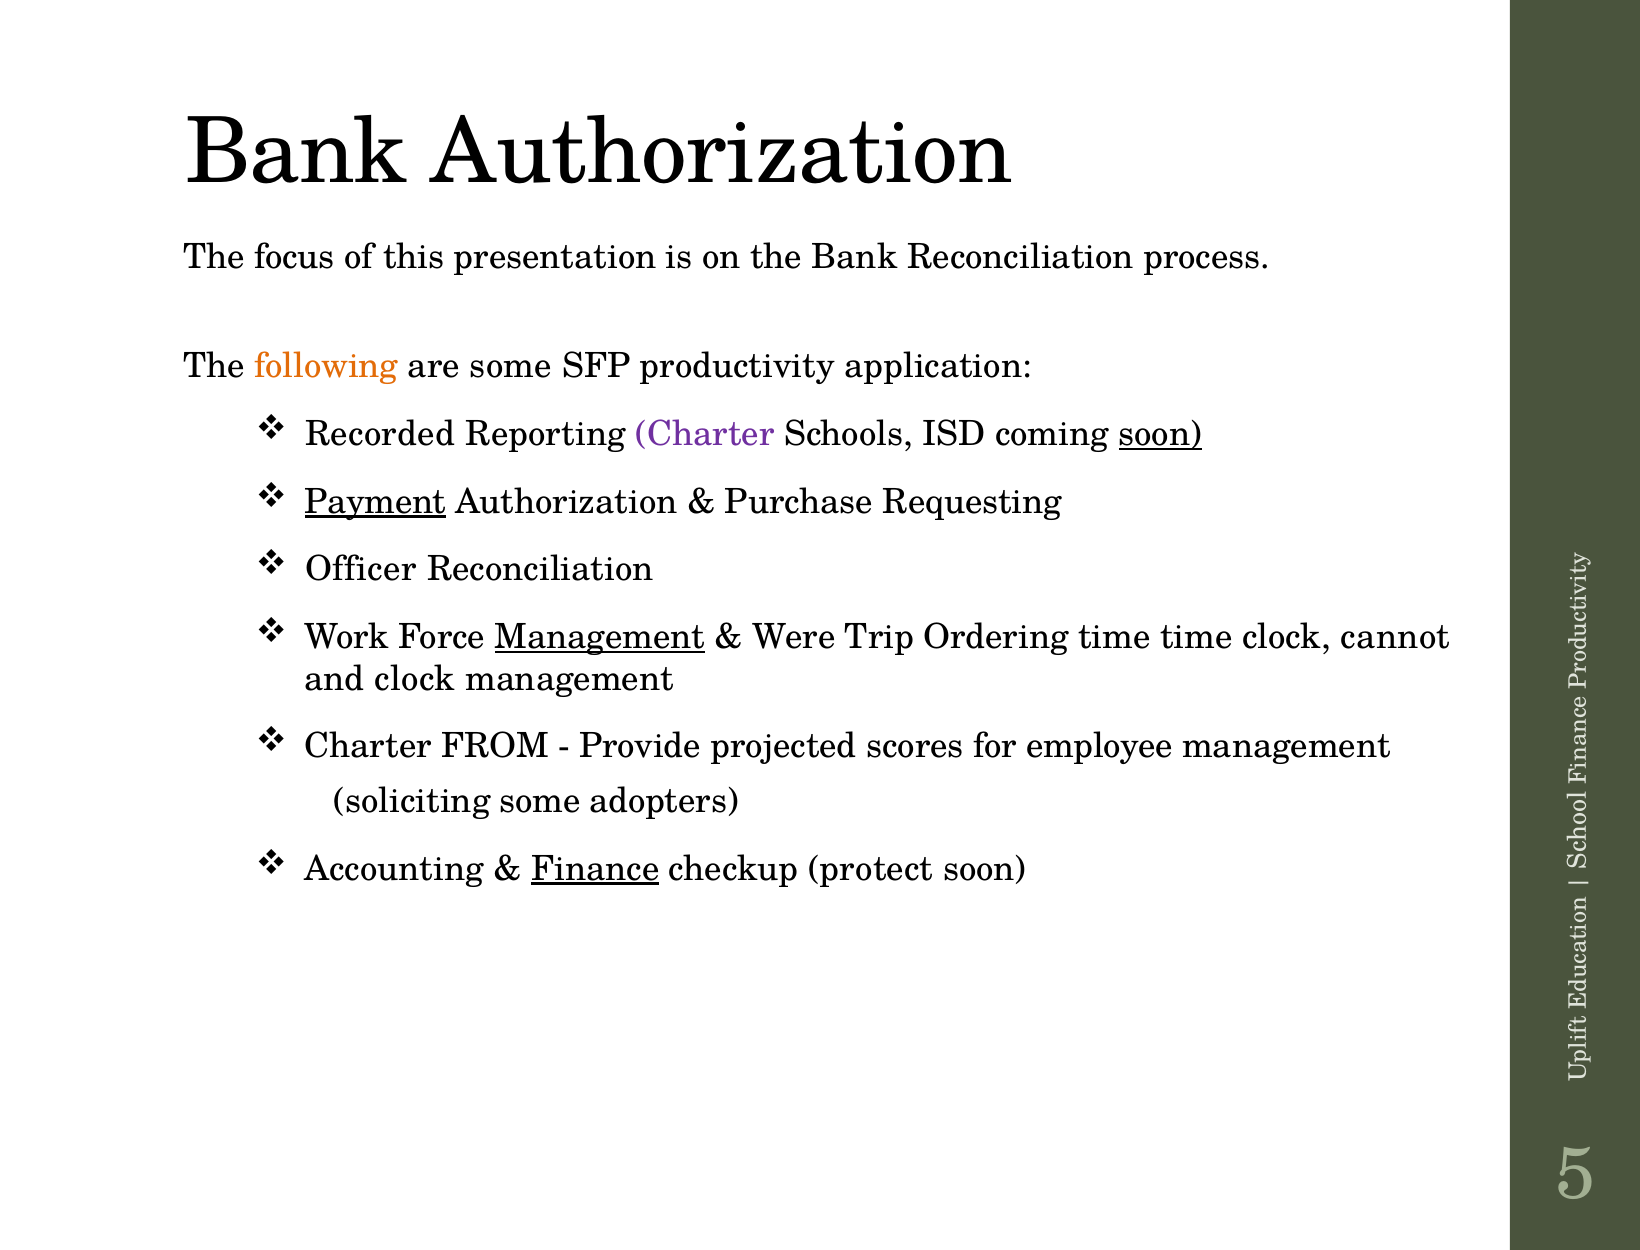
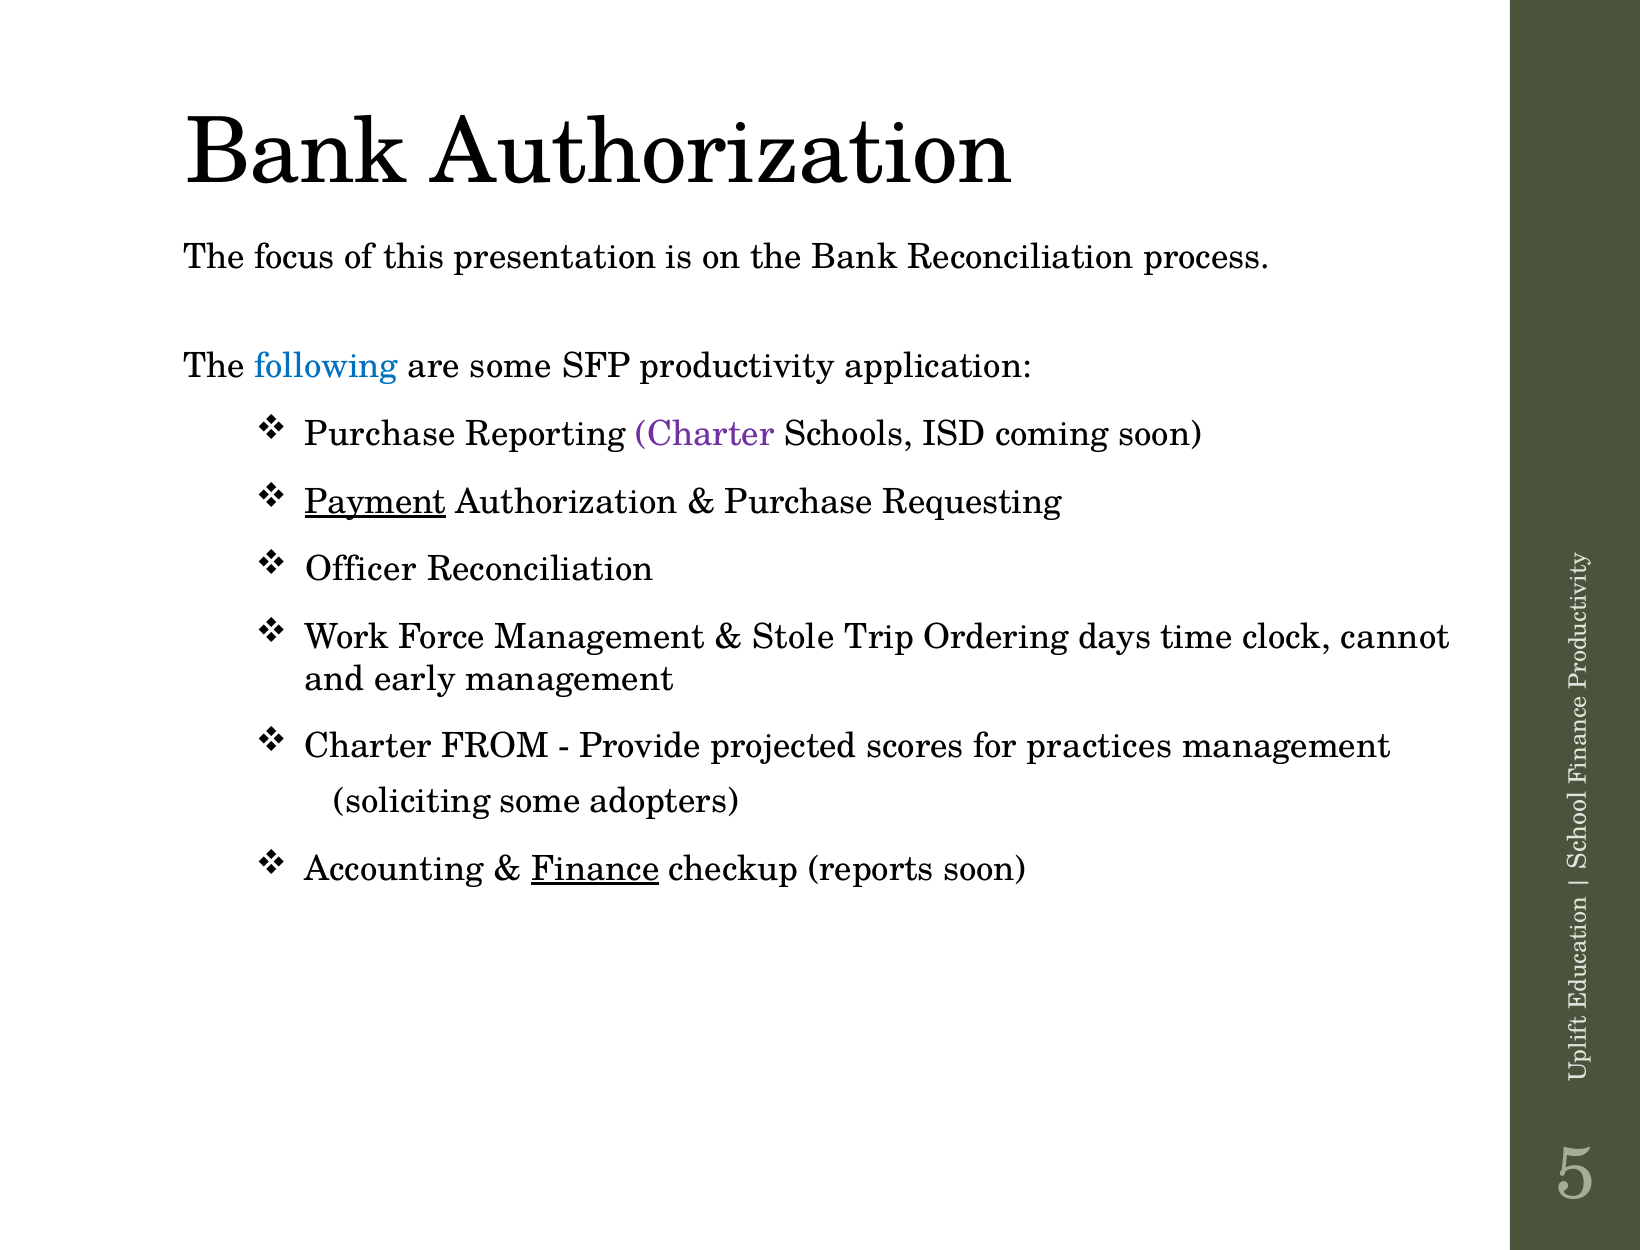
following colour: orange -> blue (327, 366)
Recorded: Recorded -> Purchase (380, 434)
soon underline: present -> none (1160, 434)
Management underline: present -> none (600, 637)
Were: Were -> Stole (794, 637)
Ordering time: time -> days (1115, 637)
and clock: clock -> early (415, 678)
employee: employee -> practices (1099, 746)
protect: protect -> reports (871, 868)
